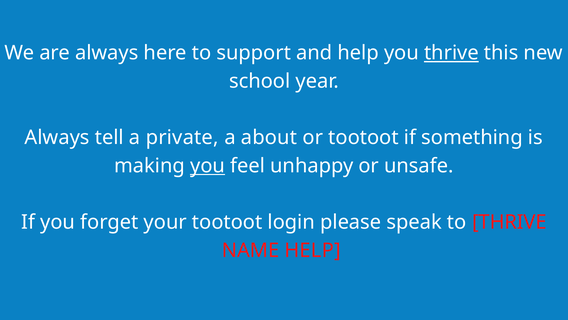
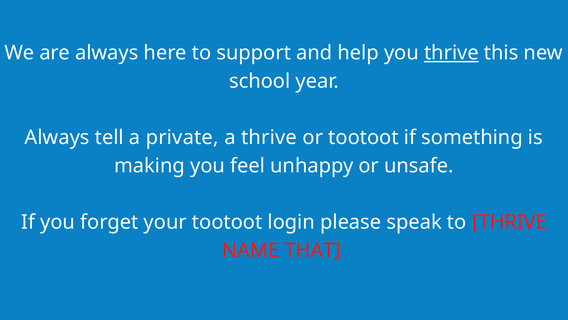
a about: about -> thrive (269, 137)
you underline: present -> none (208, 166)
NAME HELP: HELP -> THAT (313, 250)
